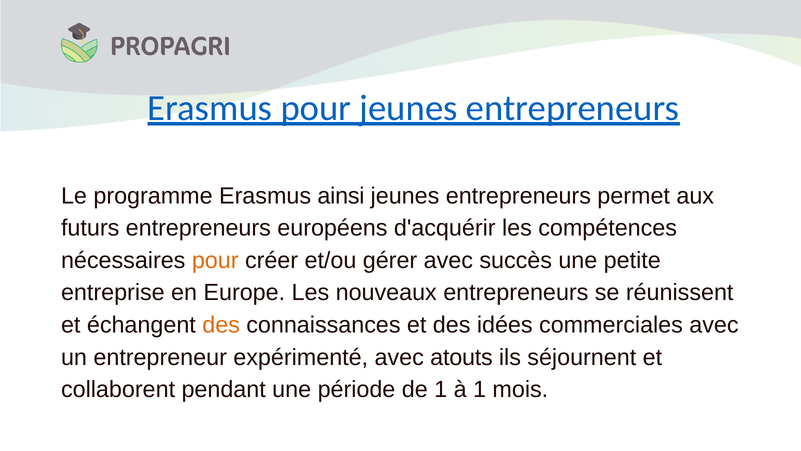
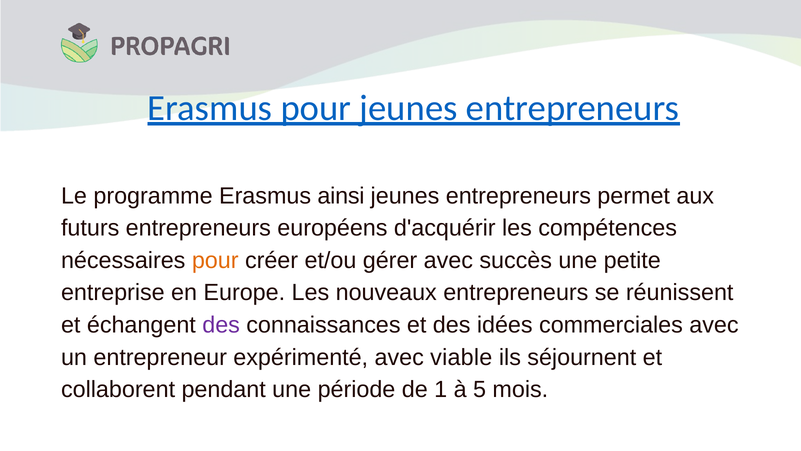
des colour: orange -> purple (221, 325)
atouts: atouts -> viable (461, 357)
à 1: 1 -> 5 (480, 389)
